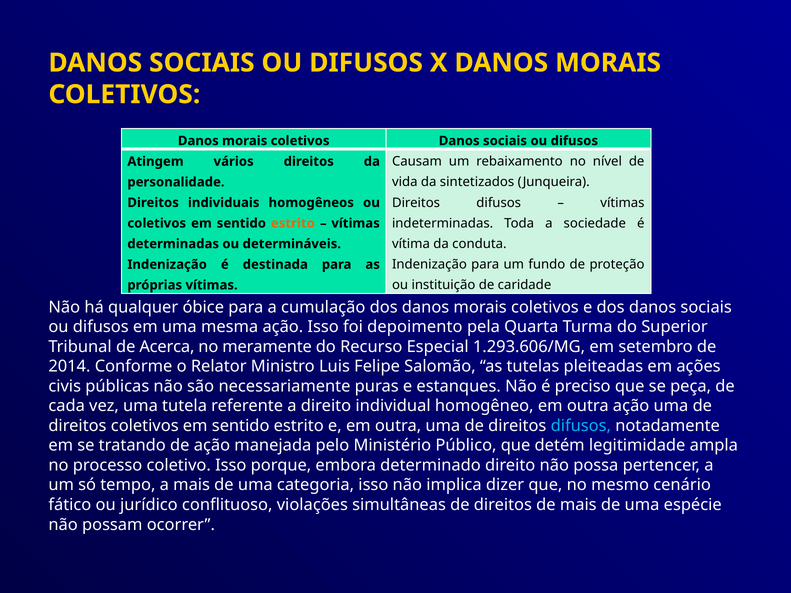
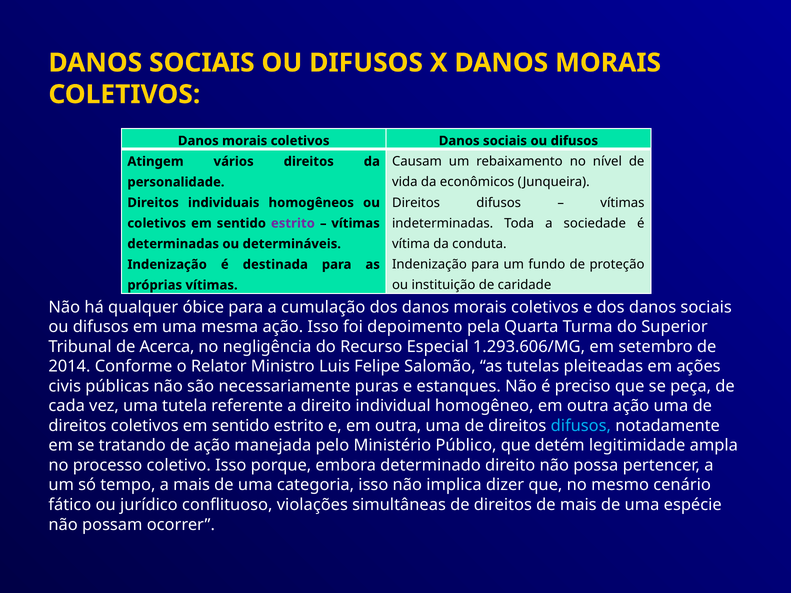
sintetizados: sintetizados -> econômicos (477, 182)
estrito colour: orange -> purple (293, 223)
meramente: meramente -> negligência (267, 347)
